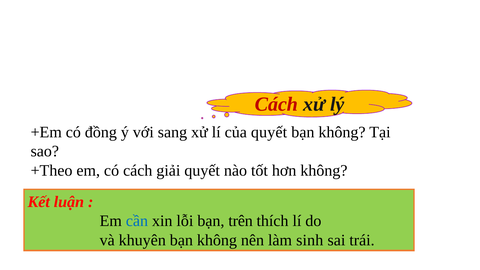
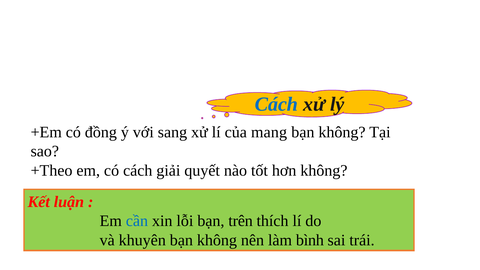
Cách colour: red -> blue (276, 104)
của quyết: quyết -> mang (269, 132)
sinh: sinh -> bình (310, 240)
